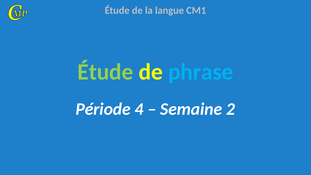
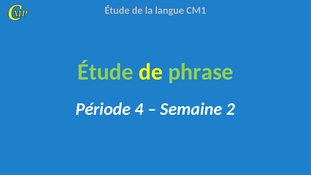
phrase colour: light blue -> light green (201, 72)
